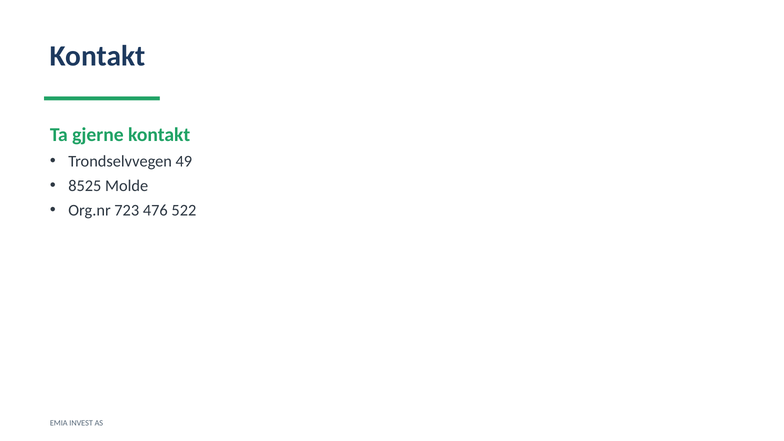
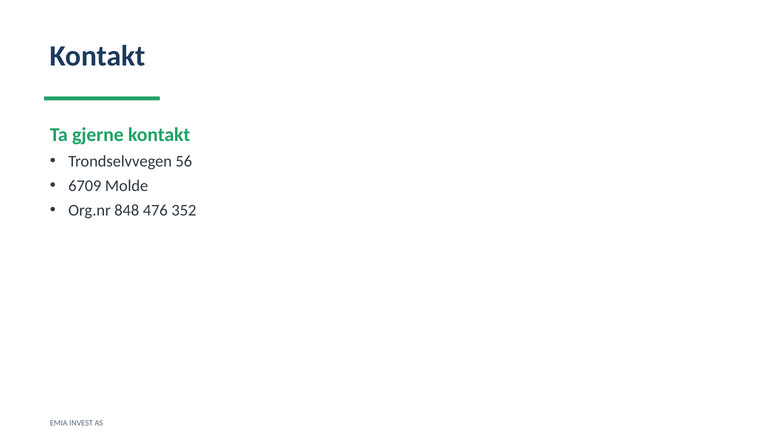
49: 49 -> 56 (184, 161)
8525: 8525 -> 6709 (85, 186)
723: 723 -> 848 (127, 210)
522: 522 -> 352 (184, 210)
